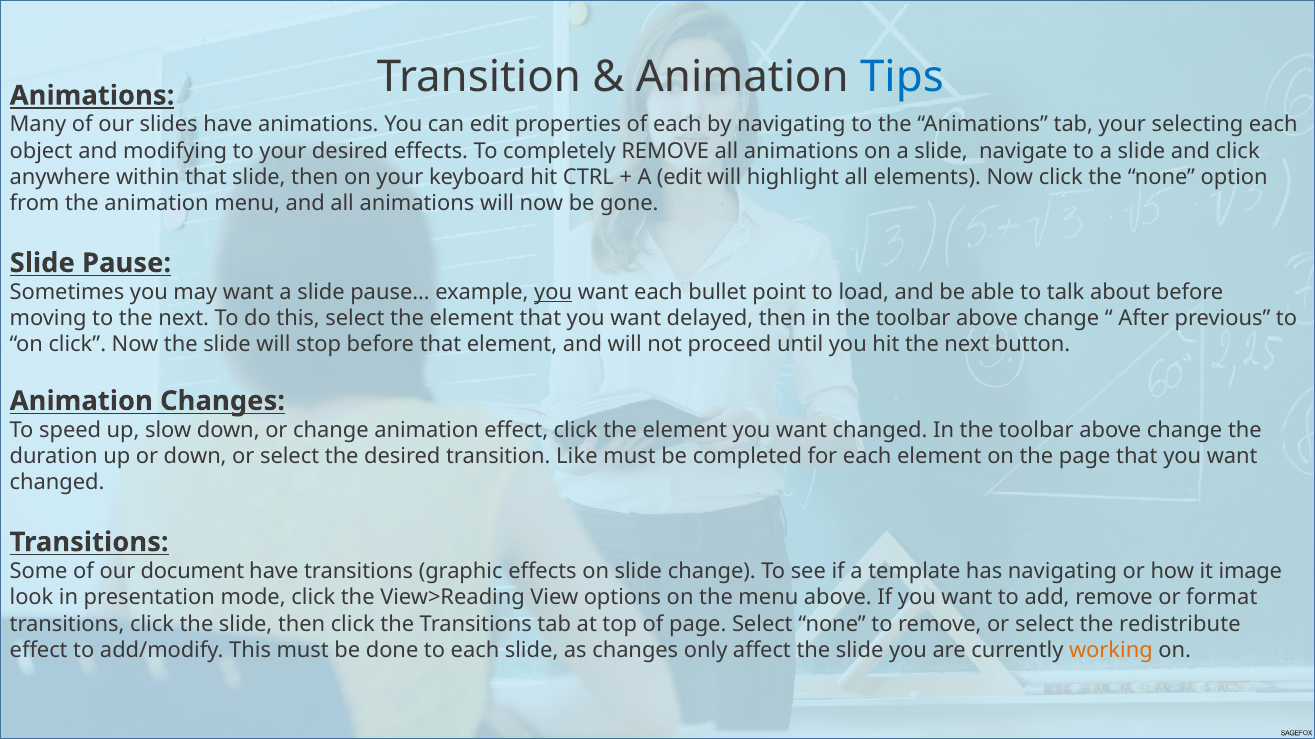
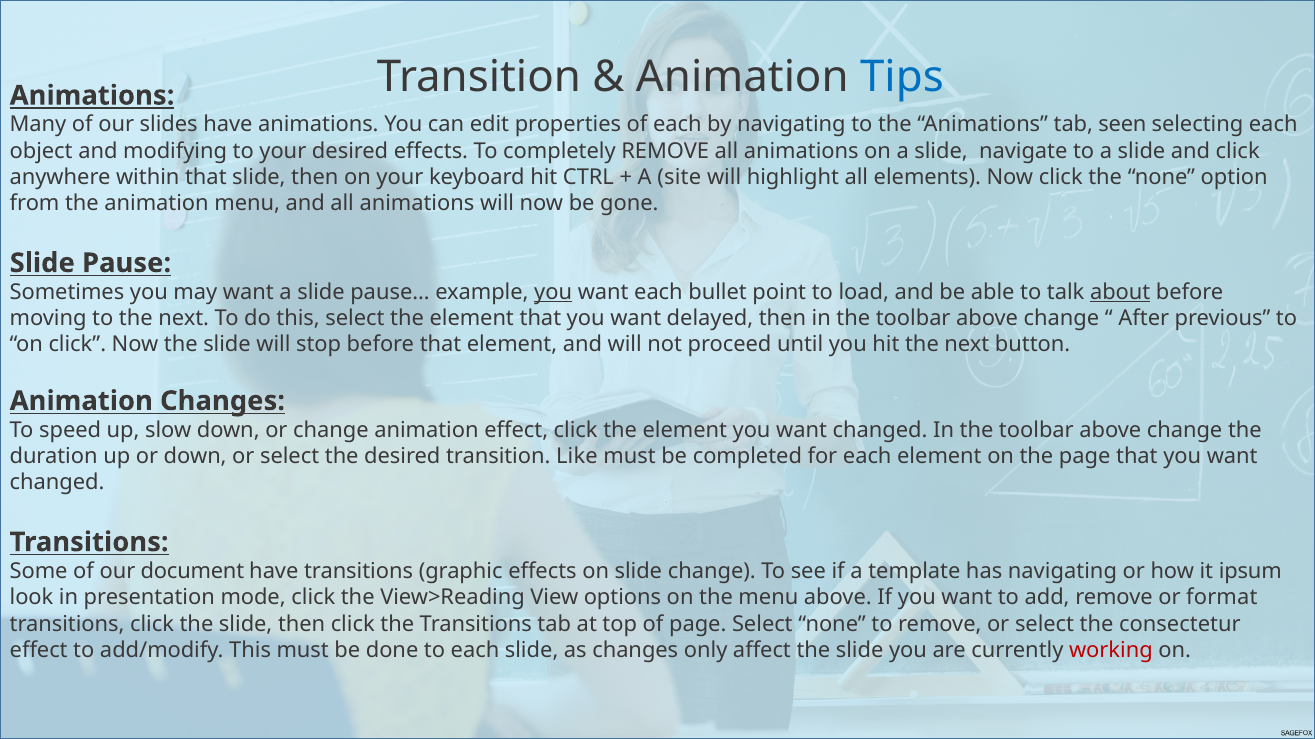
tab your: your -> seen (1122, 125)
A edit: edit -> site (679, 177)
about underline: none -> present (1120, 292)
image: image -> ipsum (1250, 572)
redistribute: redistribute -> consectetur (1180, 624)
working colour: orange -> red (1111, 651)
